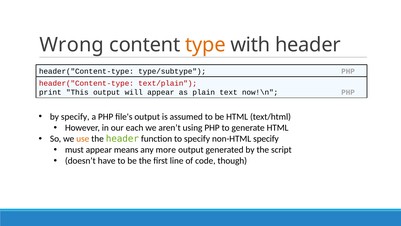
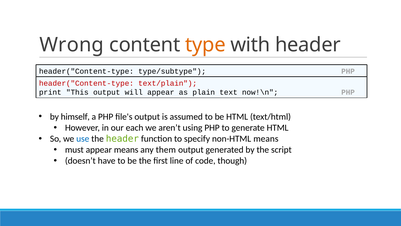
by specify: specify -> himself (75, 117)
use colour: orange -> blue (83, 139)
non-HTML specify: specify -> means (266, 139)
more: more -> them (166, 150)
